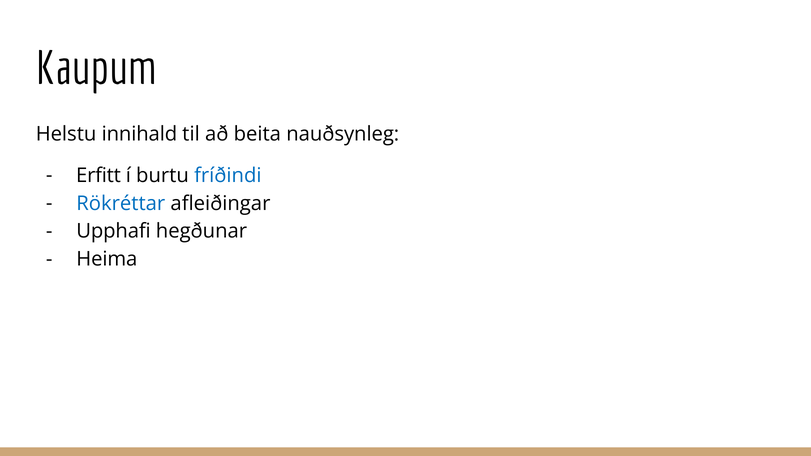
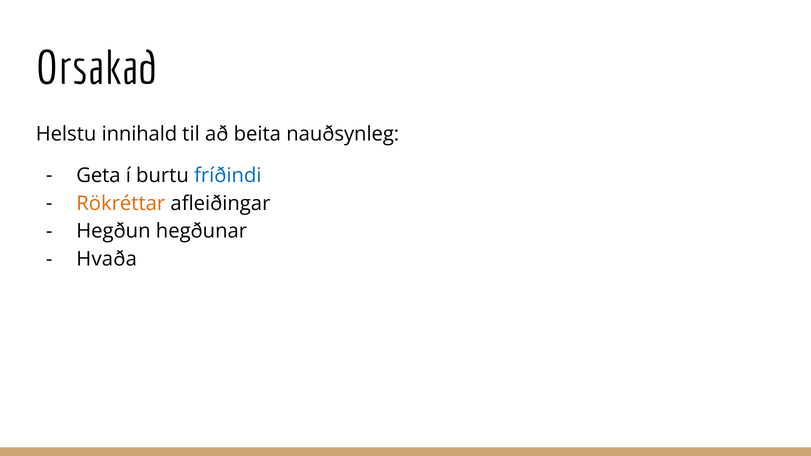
Kaupum: Kaupum -> Orsakað (96, 69)
Erfitt: Erfitt -> Geta (98, 175)
Rökréttar colour: blue -> orange (121, 203)
Upphafi: Upphafi -> Hegðun (113, 231)
Heima: Heima -> Hvaða (107, 259)
